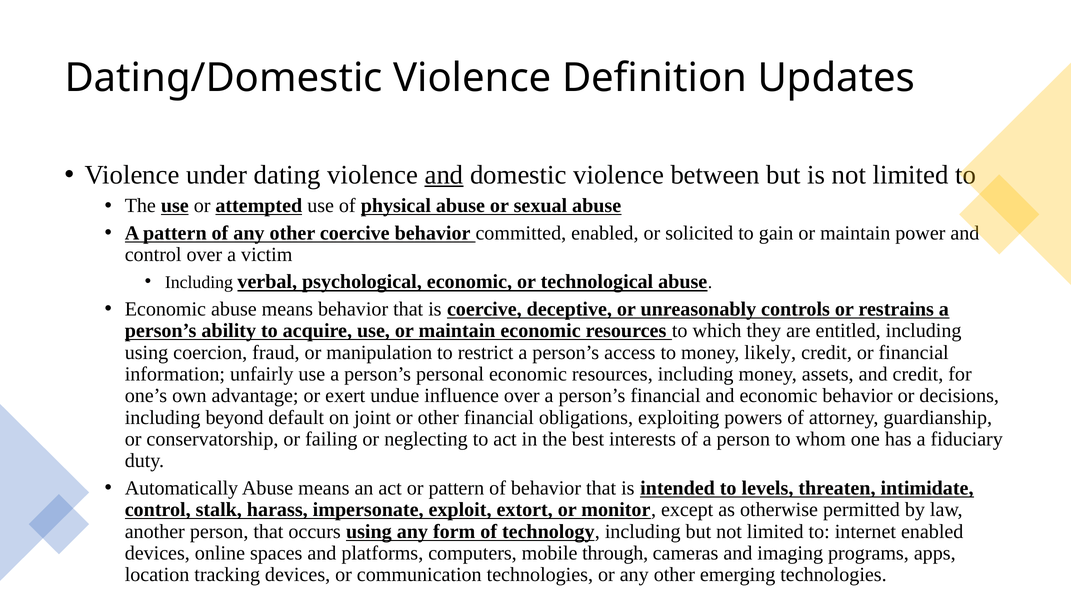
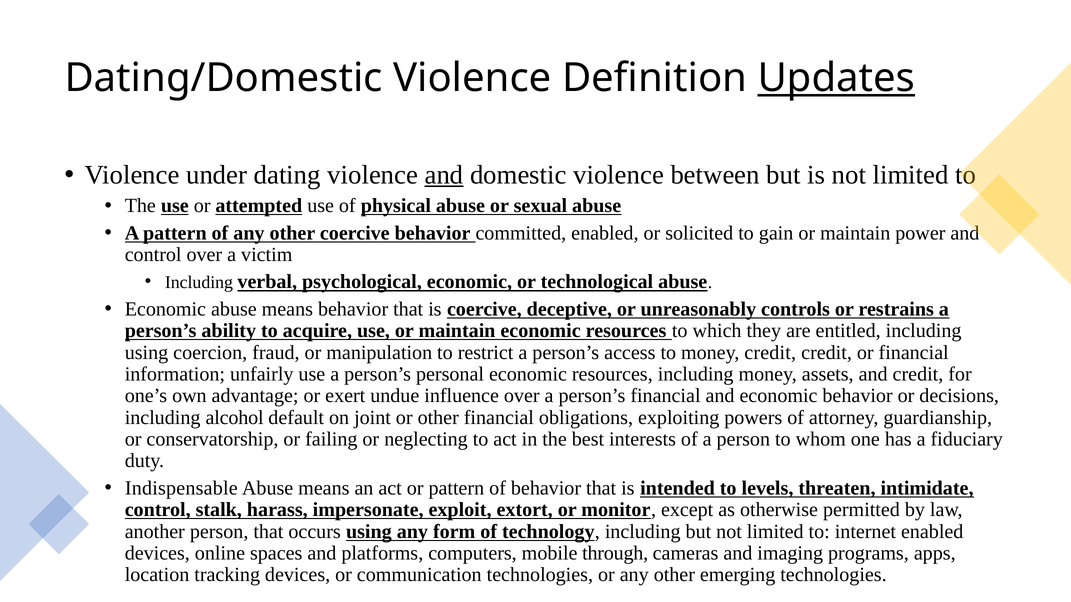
Updates underline: none -> present (836, 78)
money likely: likely -> credit (770, 353)
beyond: beyond -> alcohol (235, 418)
Automatically: Automatically -> Indispensable (181, 488)
